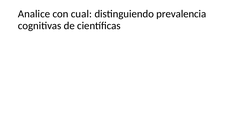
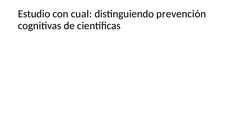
Analice: Analice -> Estudio (34, 14)
prevalencia: prevalencia -> prevención (181, 14)
